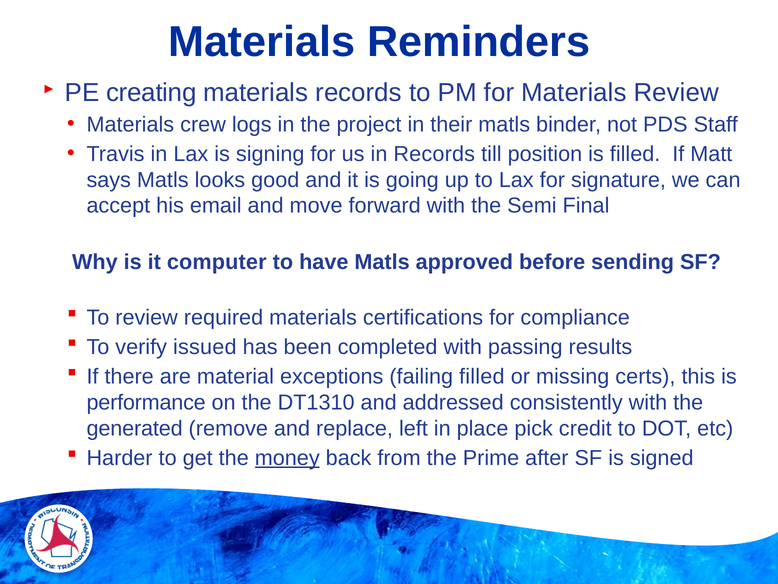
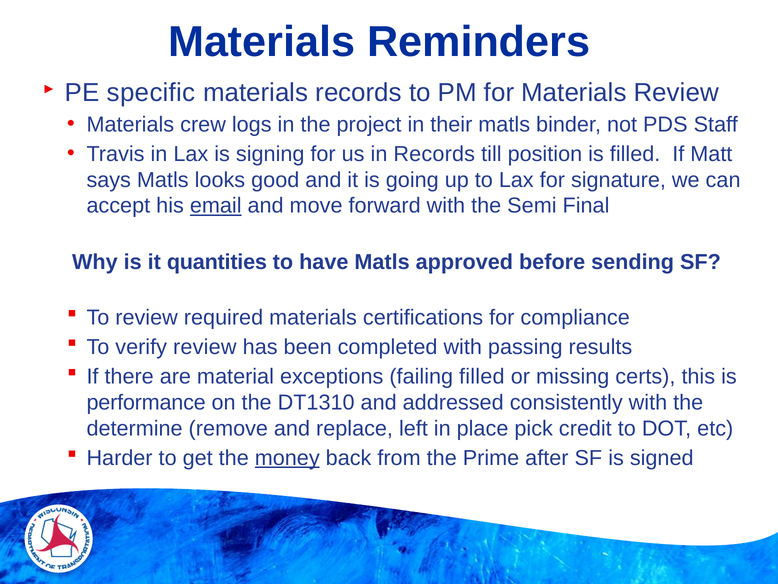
creating: creating -> specific (151, 93)
email underline: none -> present (216, 206)
computer: computer -> quantities (217, 262)
verify issued: issued -> review (205, 347)
generated: generated -> determine (135, 428)
